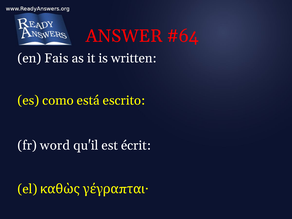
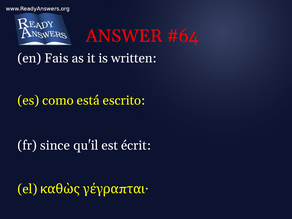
word: word -> since (55, 145)
